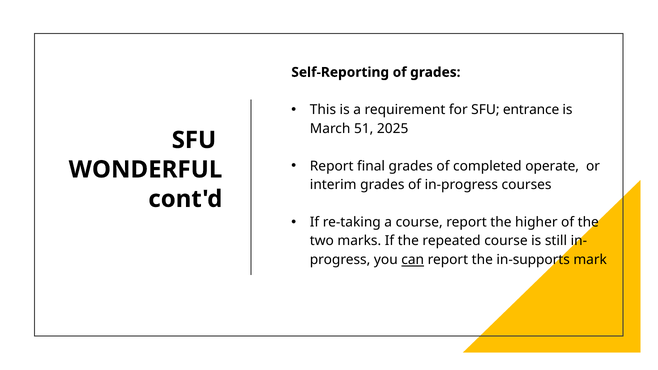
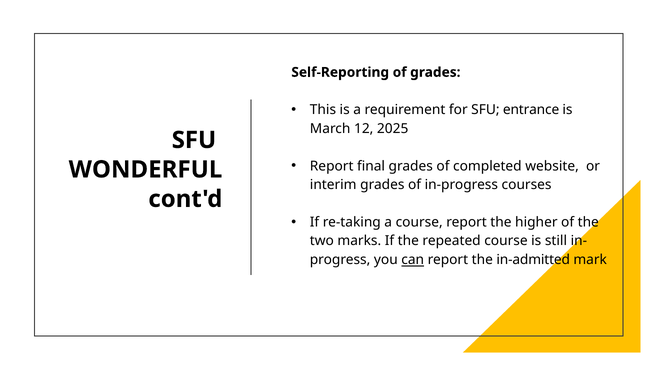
51: 51 -> 12 (364, 129)
operate: operate -> website (552, 166)
in-supports: in-supports -> in-admitted (533, 260)
